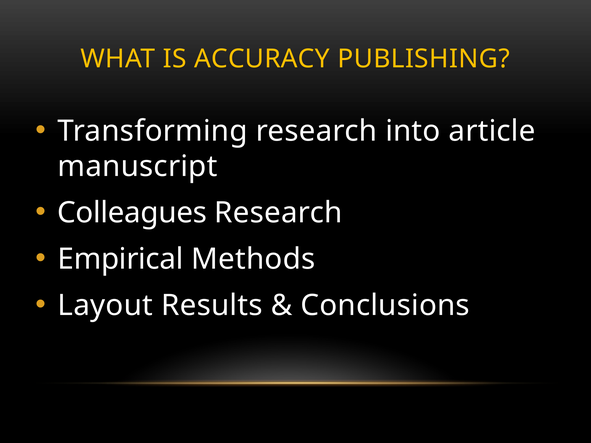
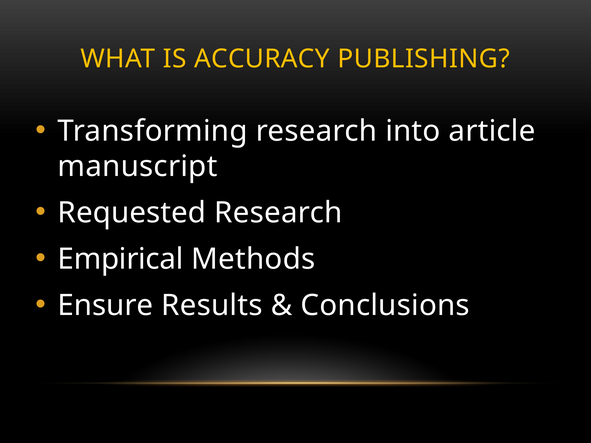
Colleagues: Colleagues -> Requested (132, 213)
Layout: Layout -> Ensure (105, 305)
